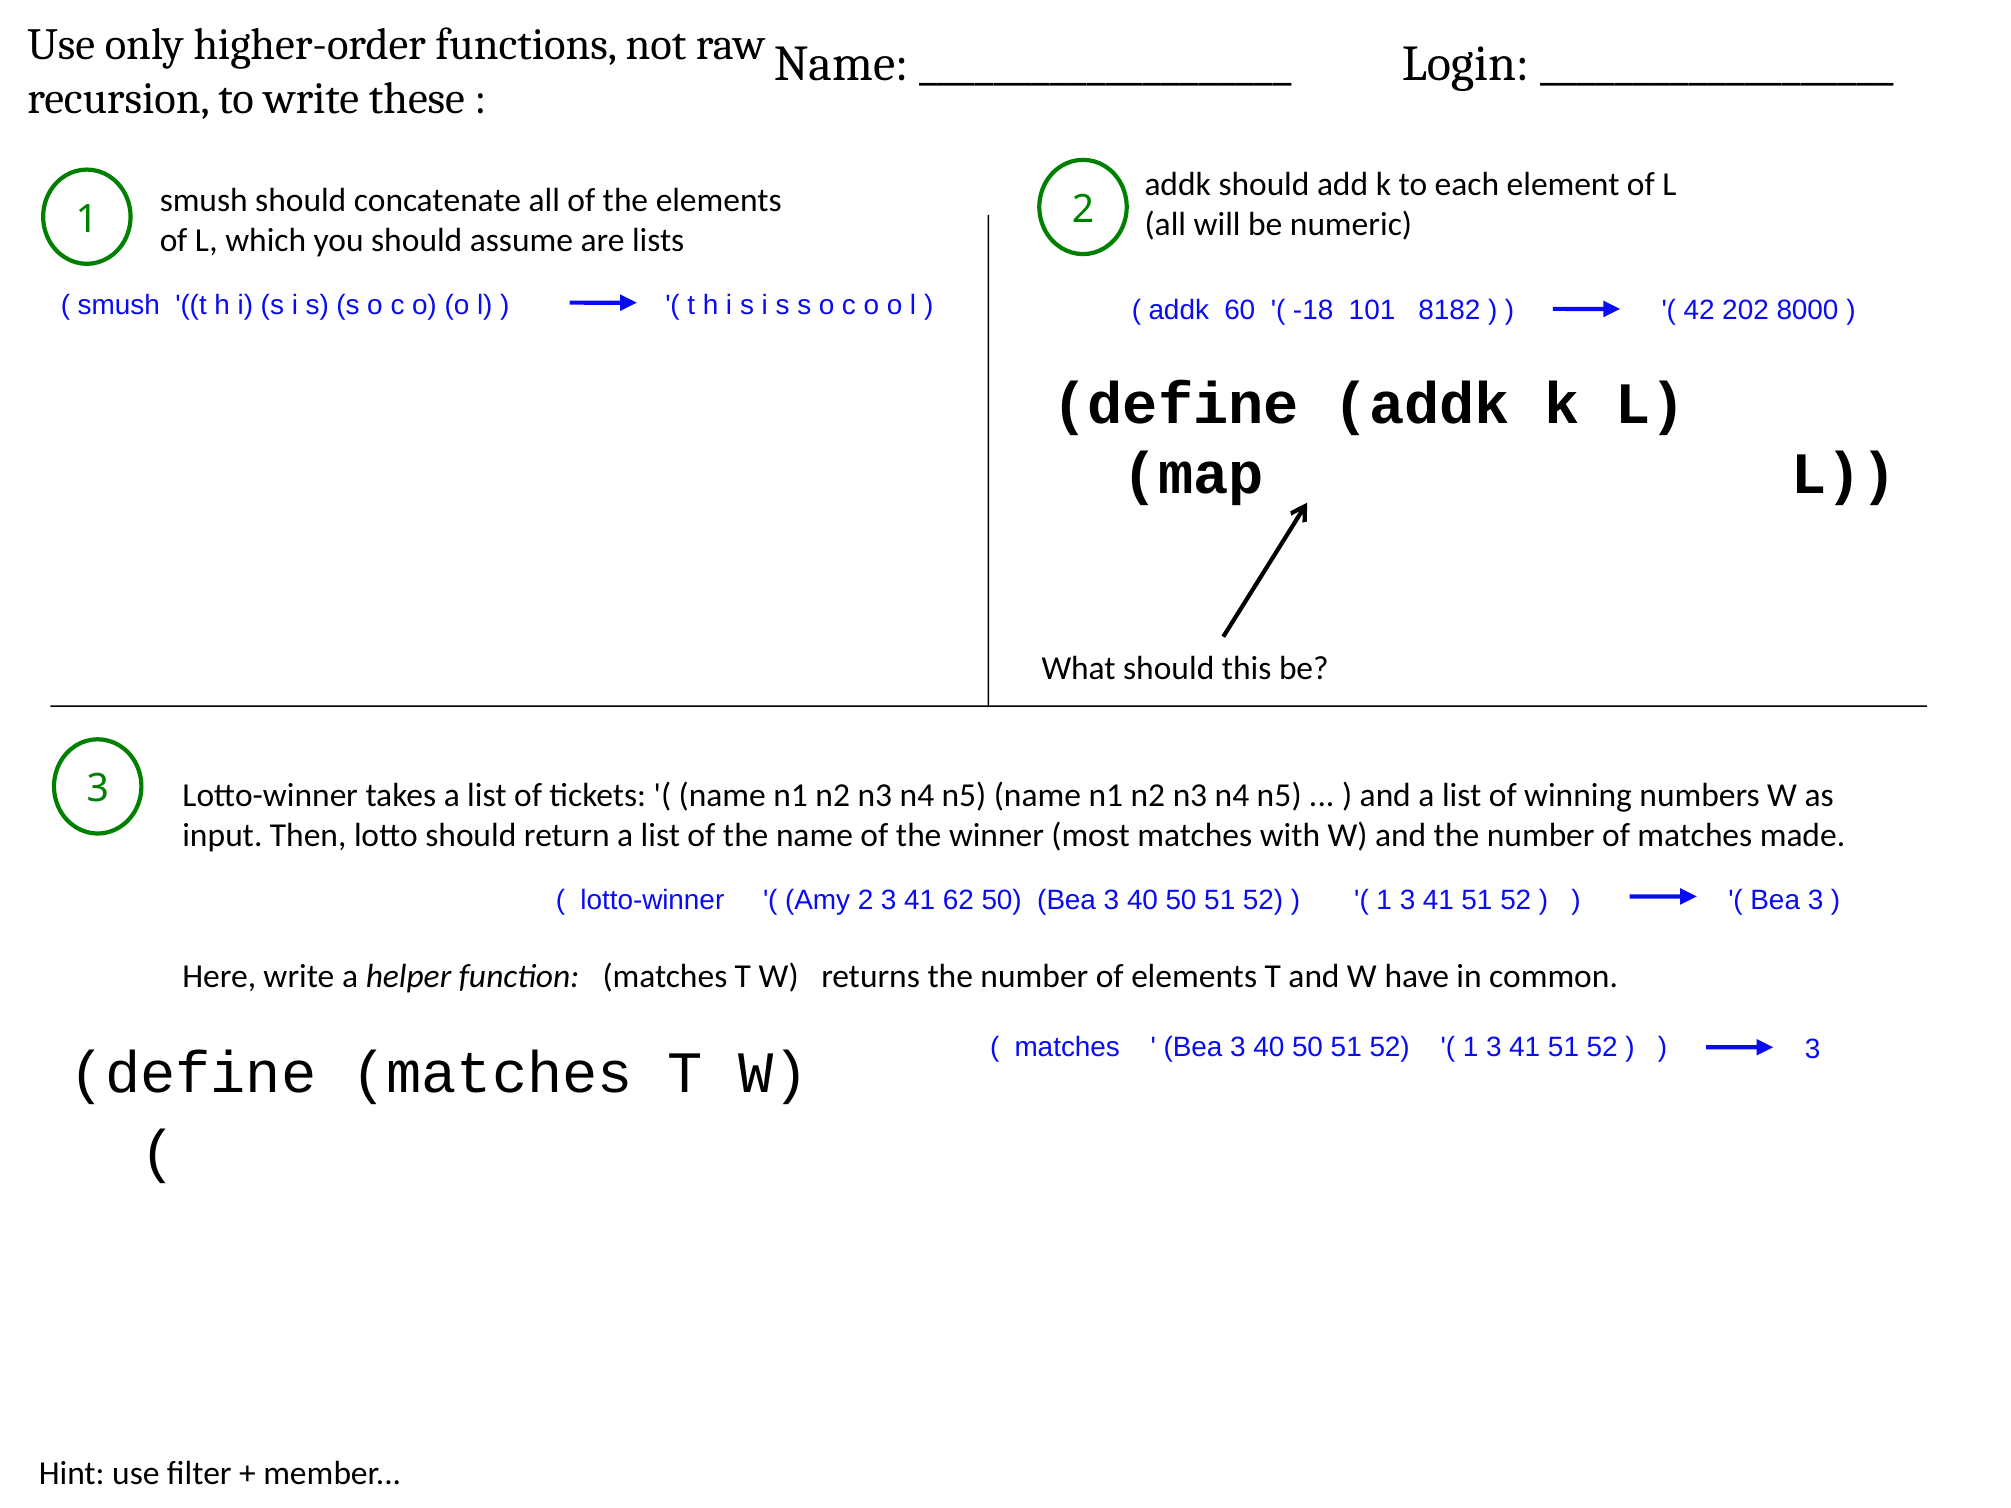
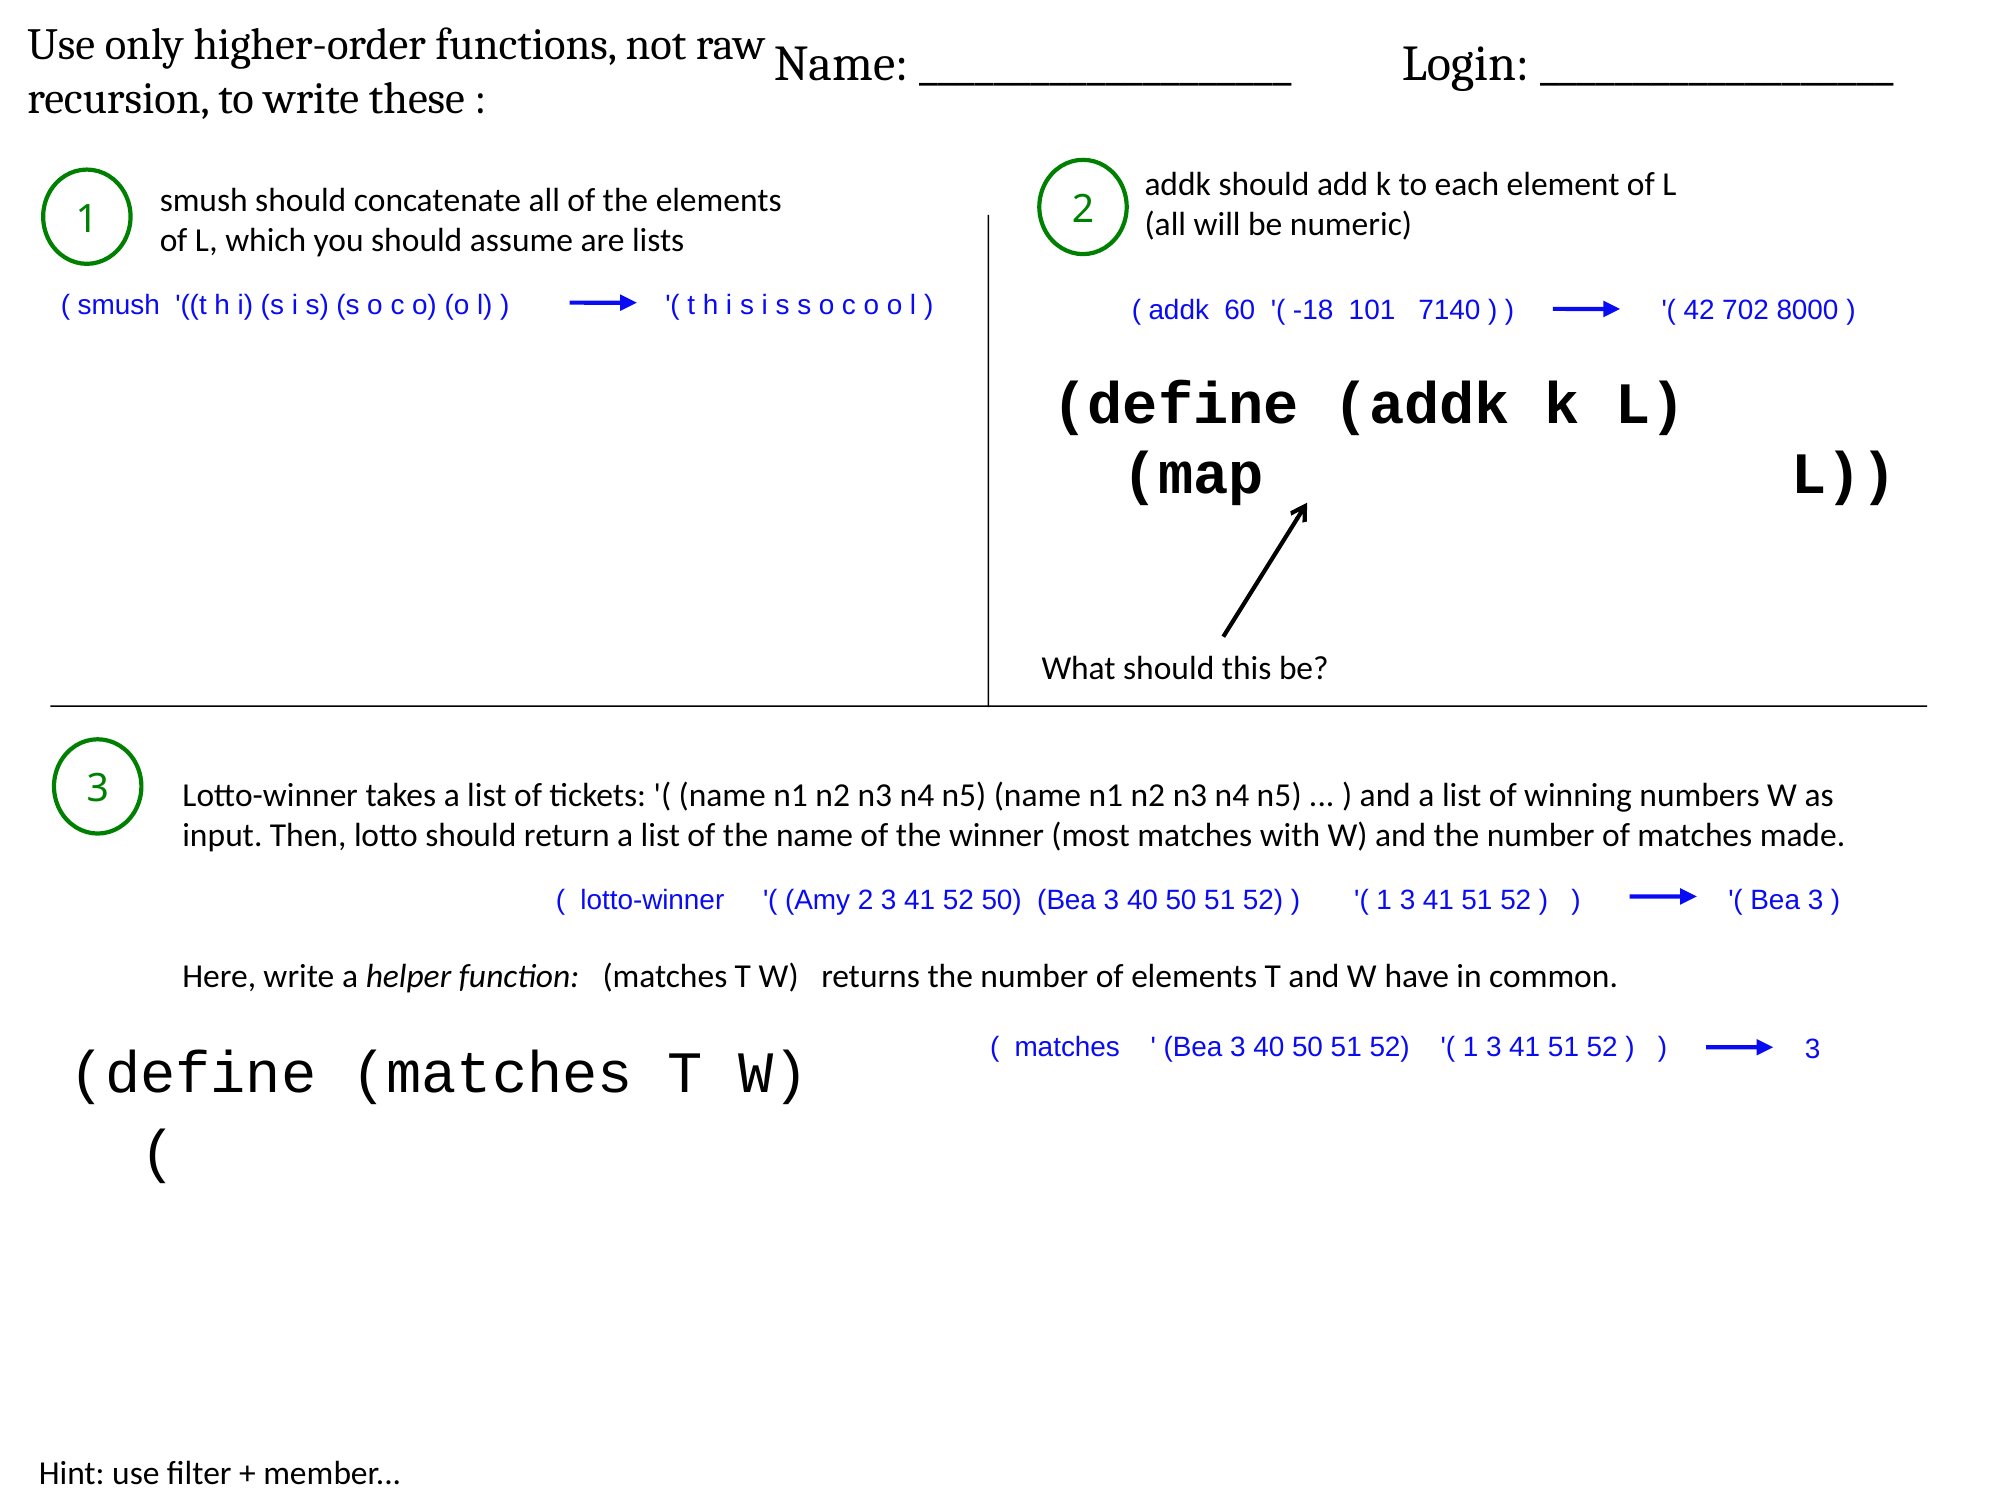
8182: 8182 -> 7140 (1449, 310)
202: 202 -> 702 (1746, 310)
41 62: 62 -> 52 (958, 900)
